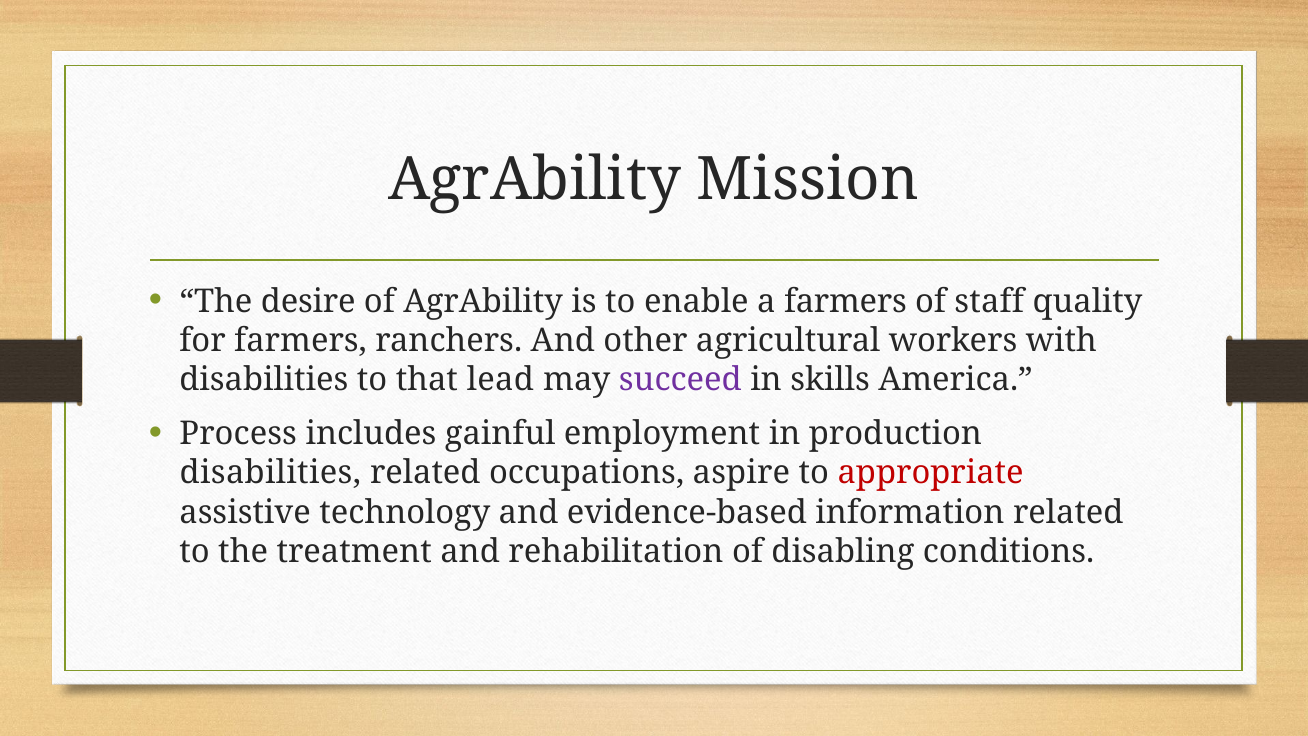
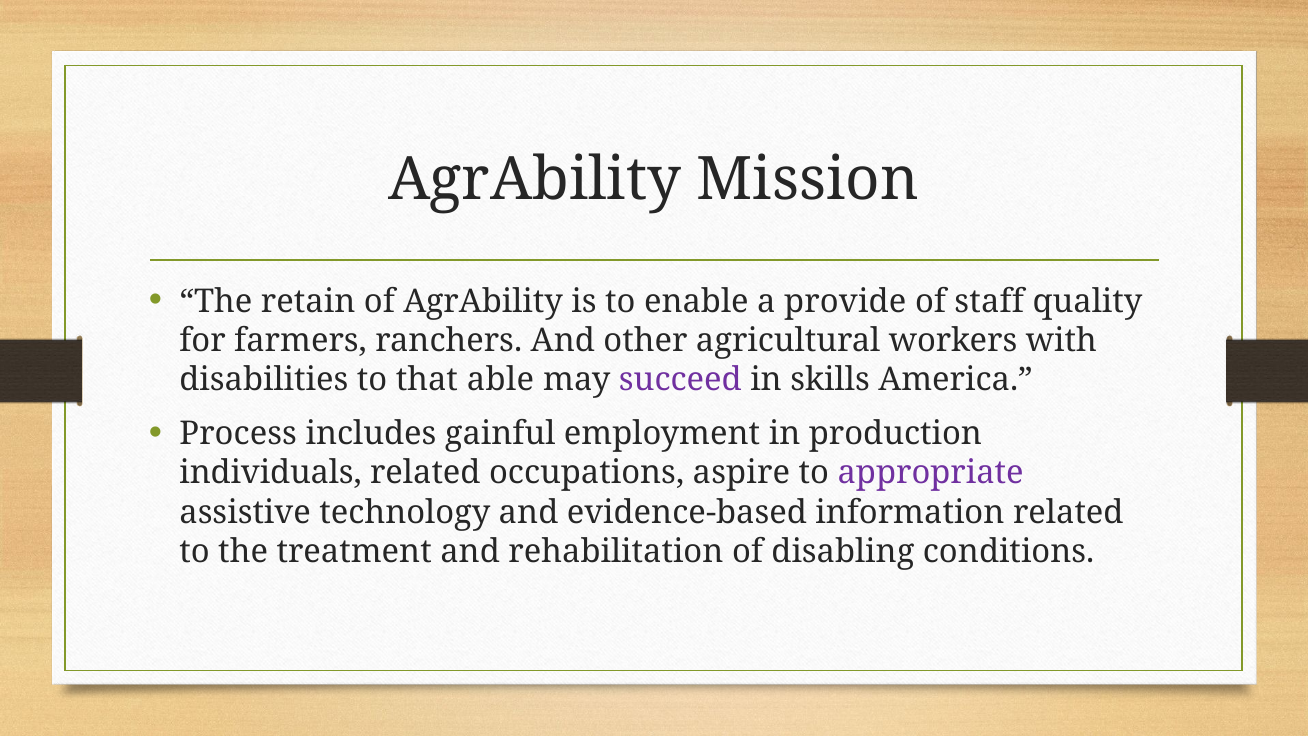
desire: desire -> retain (308, 301)
a farmers: farmers -> provide (845, 301)
lead: lead -> able (500, 380)
disabilities: disabilities -> individuals (271, 473)
appropriate colour: red -> purple (931, 473)
